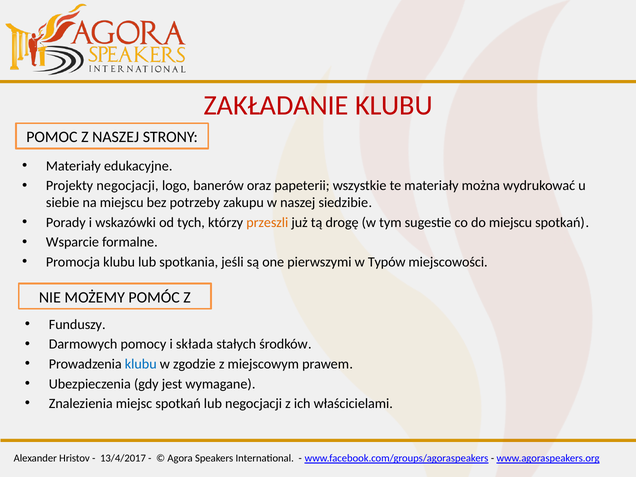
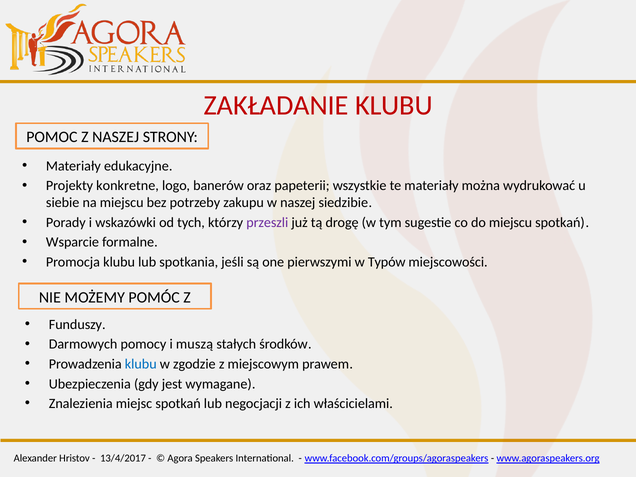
Projekty negocjacji: negocjacji -> konkretne (128, 186)
przeszli colour: orange -> purple (267, 222)
składa: składa -> muszą (194, 344)
